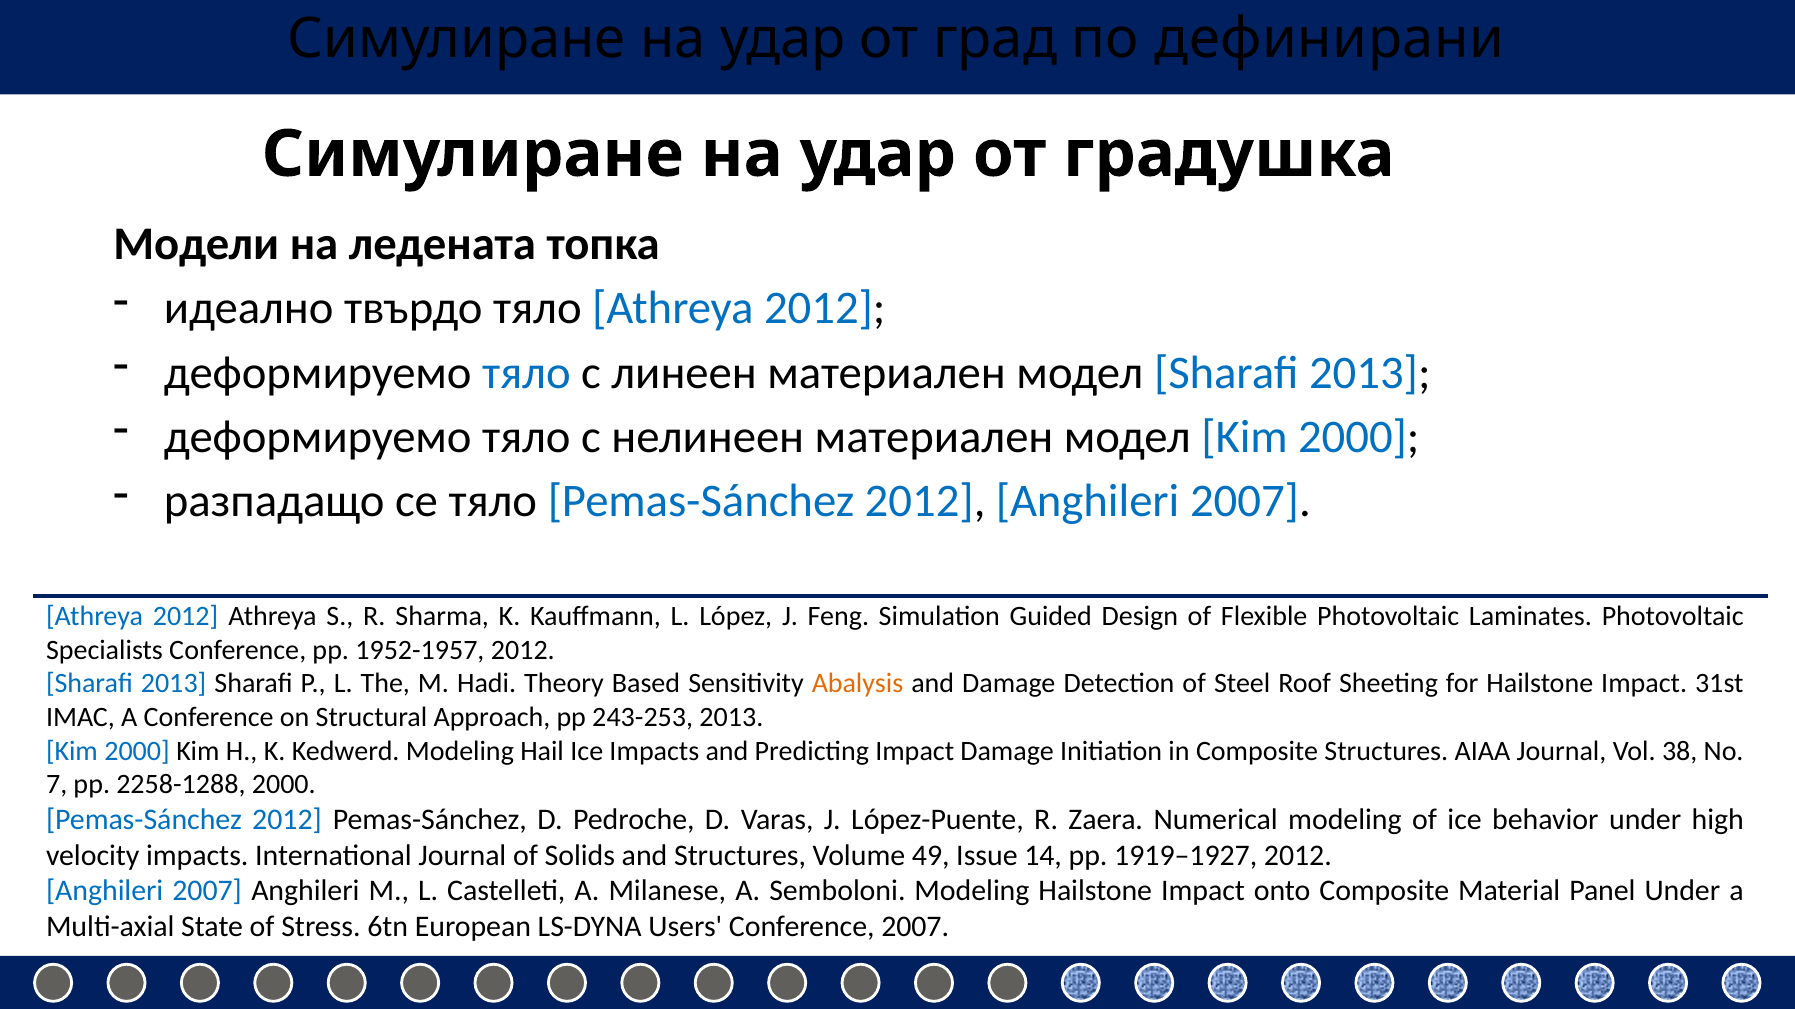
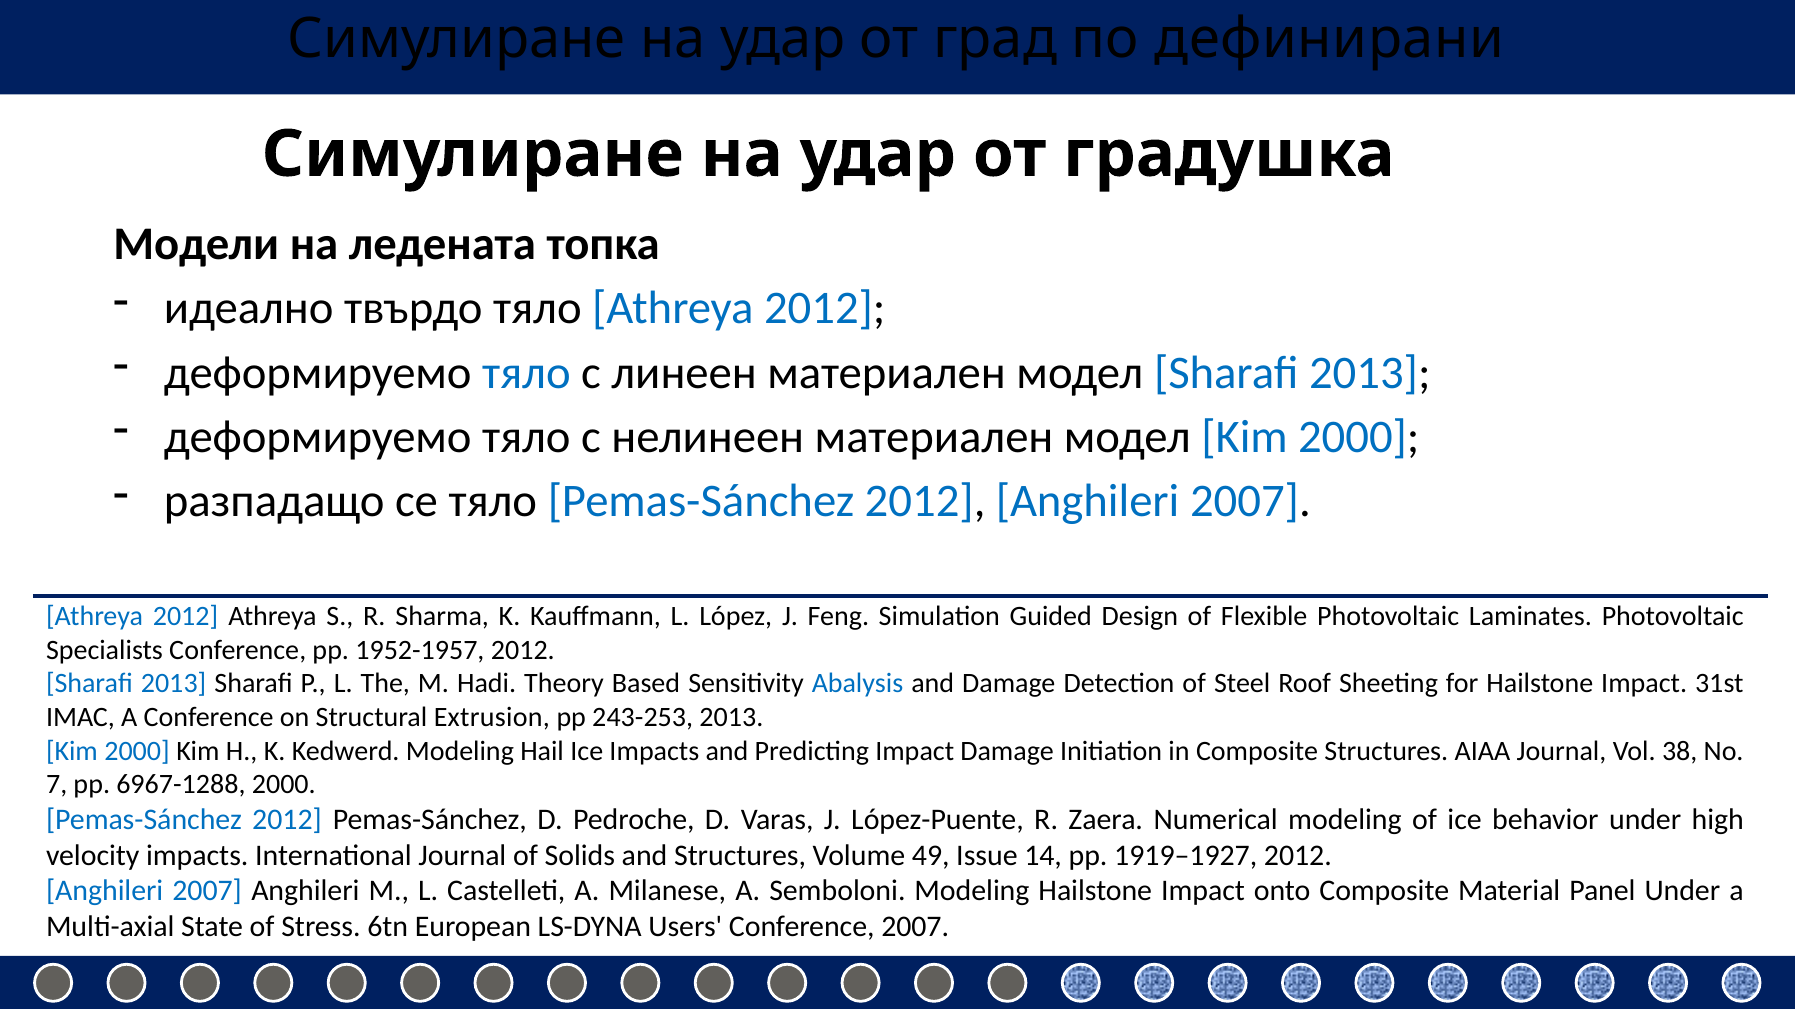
Abalysis colour: orange -> blue (858, 684)
Approach: Approach -> Extrusion (492, 718)
2258-1288: 2258-1288 -> 6967-1288 (181, 785)
